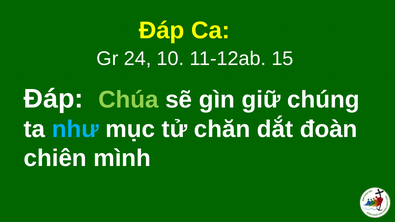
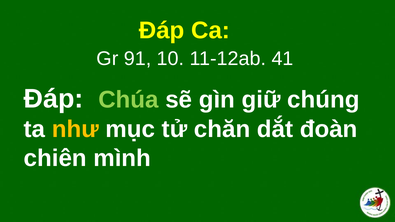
24: 24 -> 91 (138, 59)
15: 15 -> 41 (282, 59)
như colour: light blue -> yellow (75, 129)
